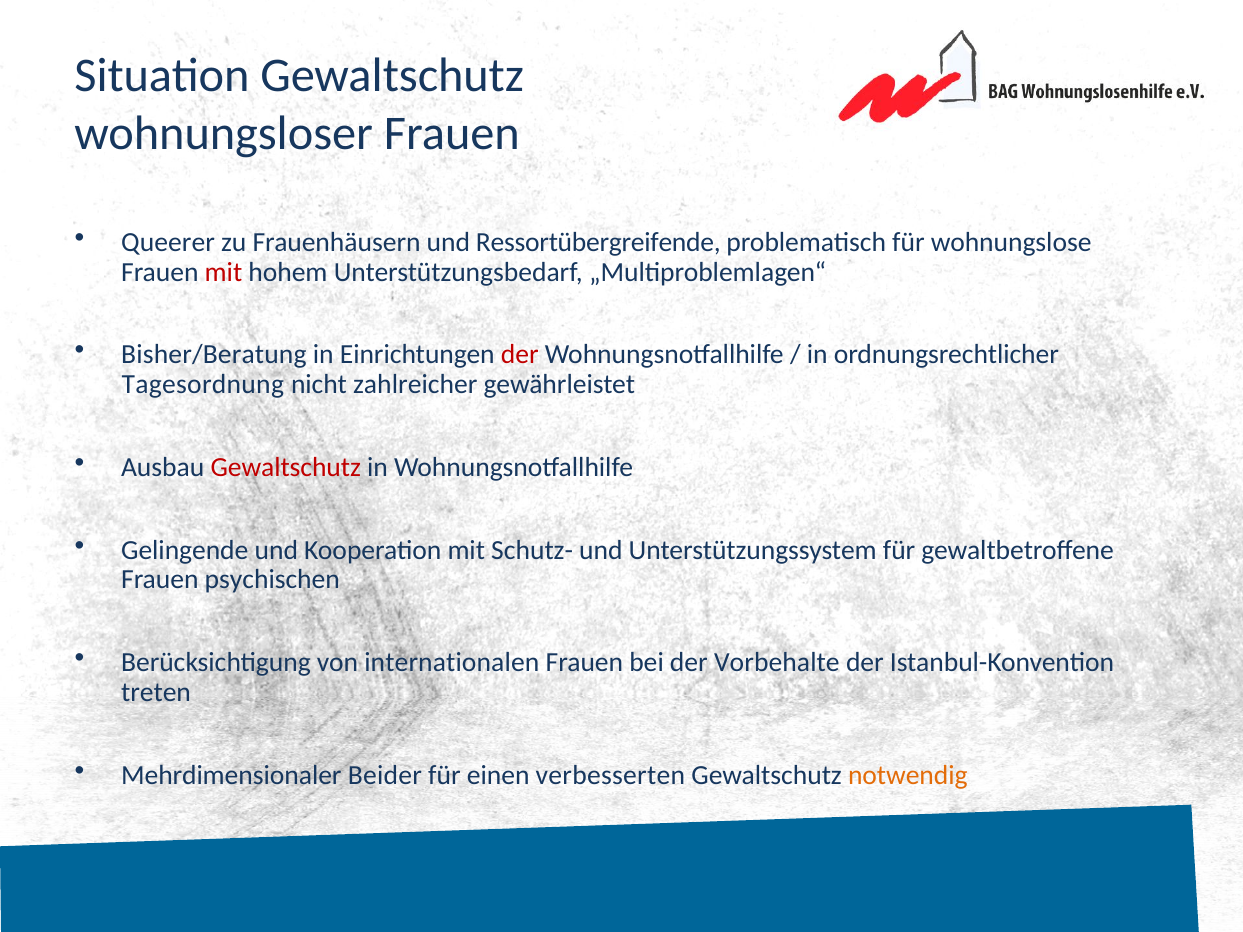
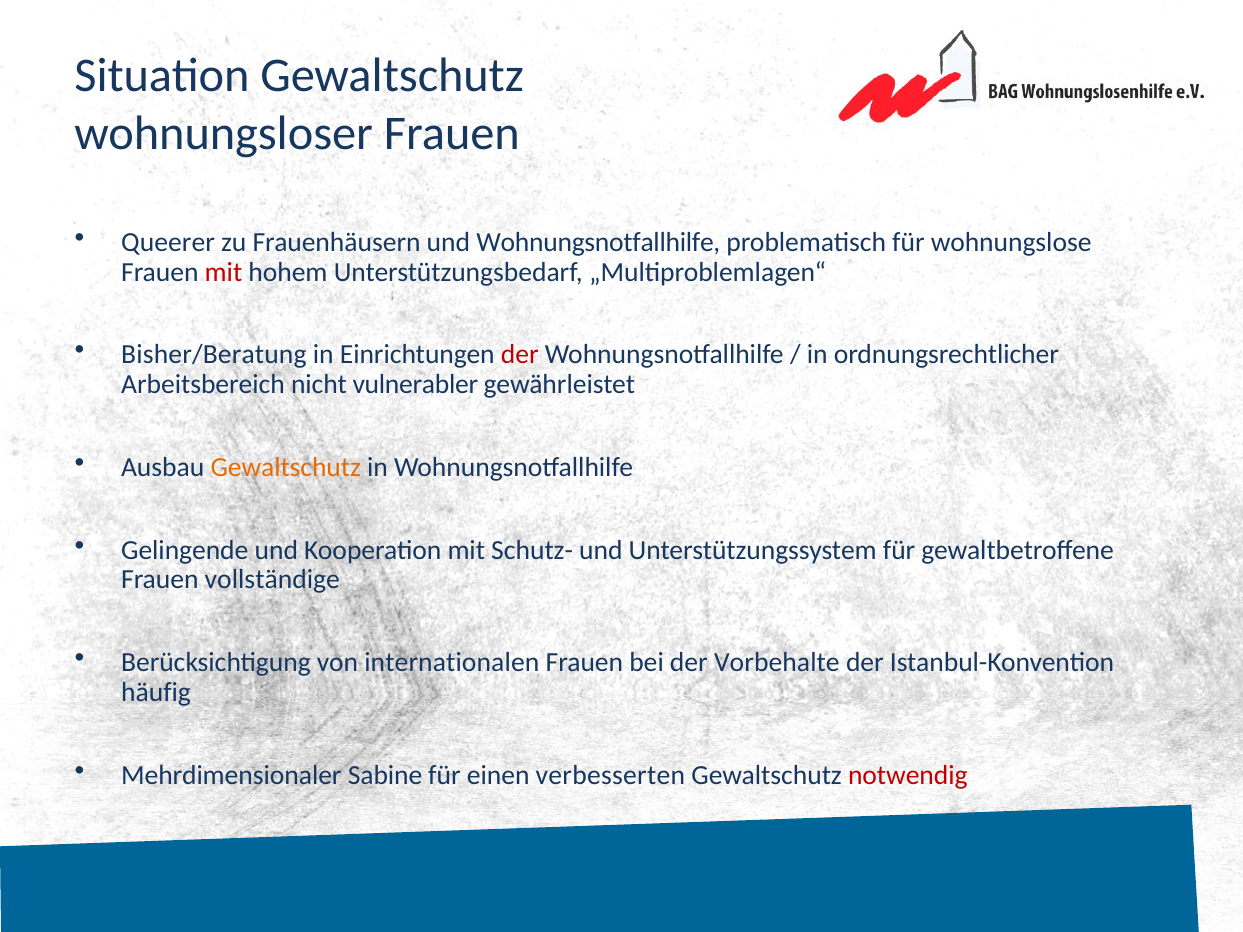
und Ressortübergreifende: Ressortübergreifende -> Wohnungsnotfallhilfe (598, 242)
Tagesordnung: Tagesordnung -> Arbeitsbereich (203, 385)
zahlreicher: zahlreicher -> vulnerabler (415, 385)
Gewaltschutz colour: red -> orange (286, 467)
psychischen: psychischen -> vollständige (272, 580)
treten: treten -> häufig (156, 693)
Beider: Beider -> Sabine (385, 775)
notwendig colour: orange -> red (908, 775)
